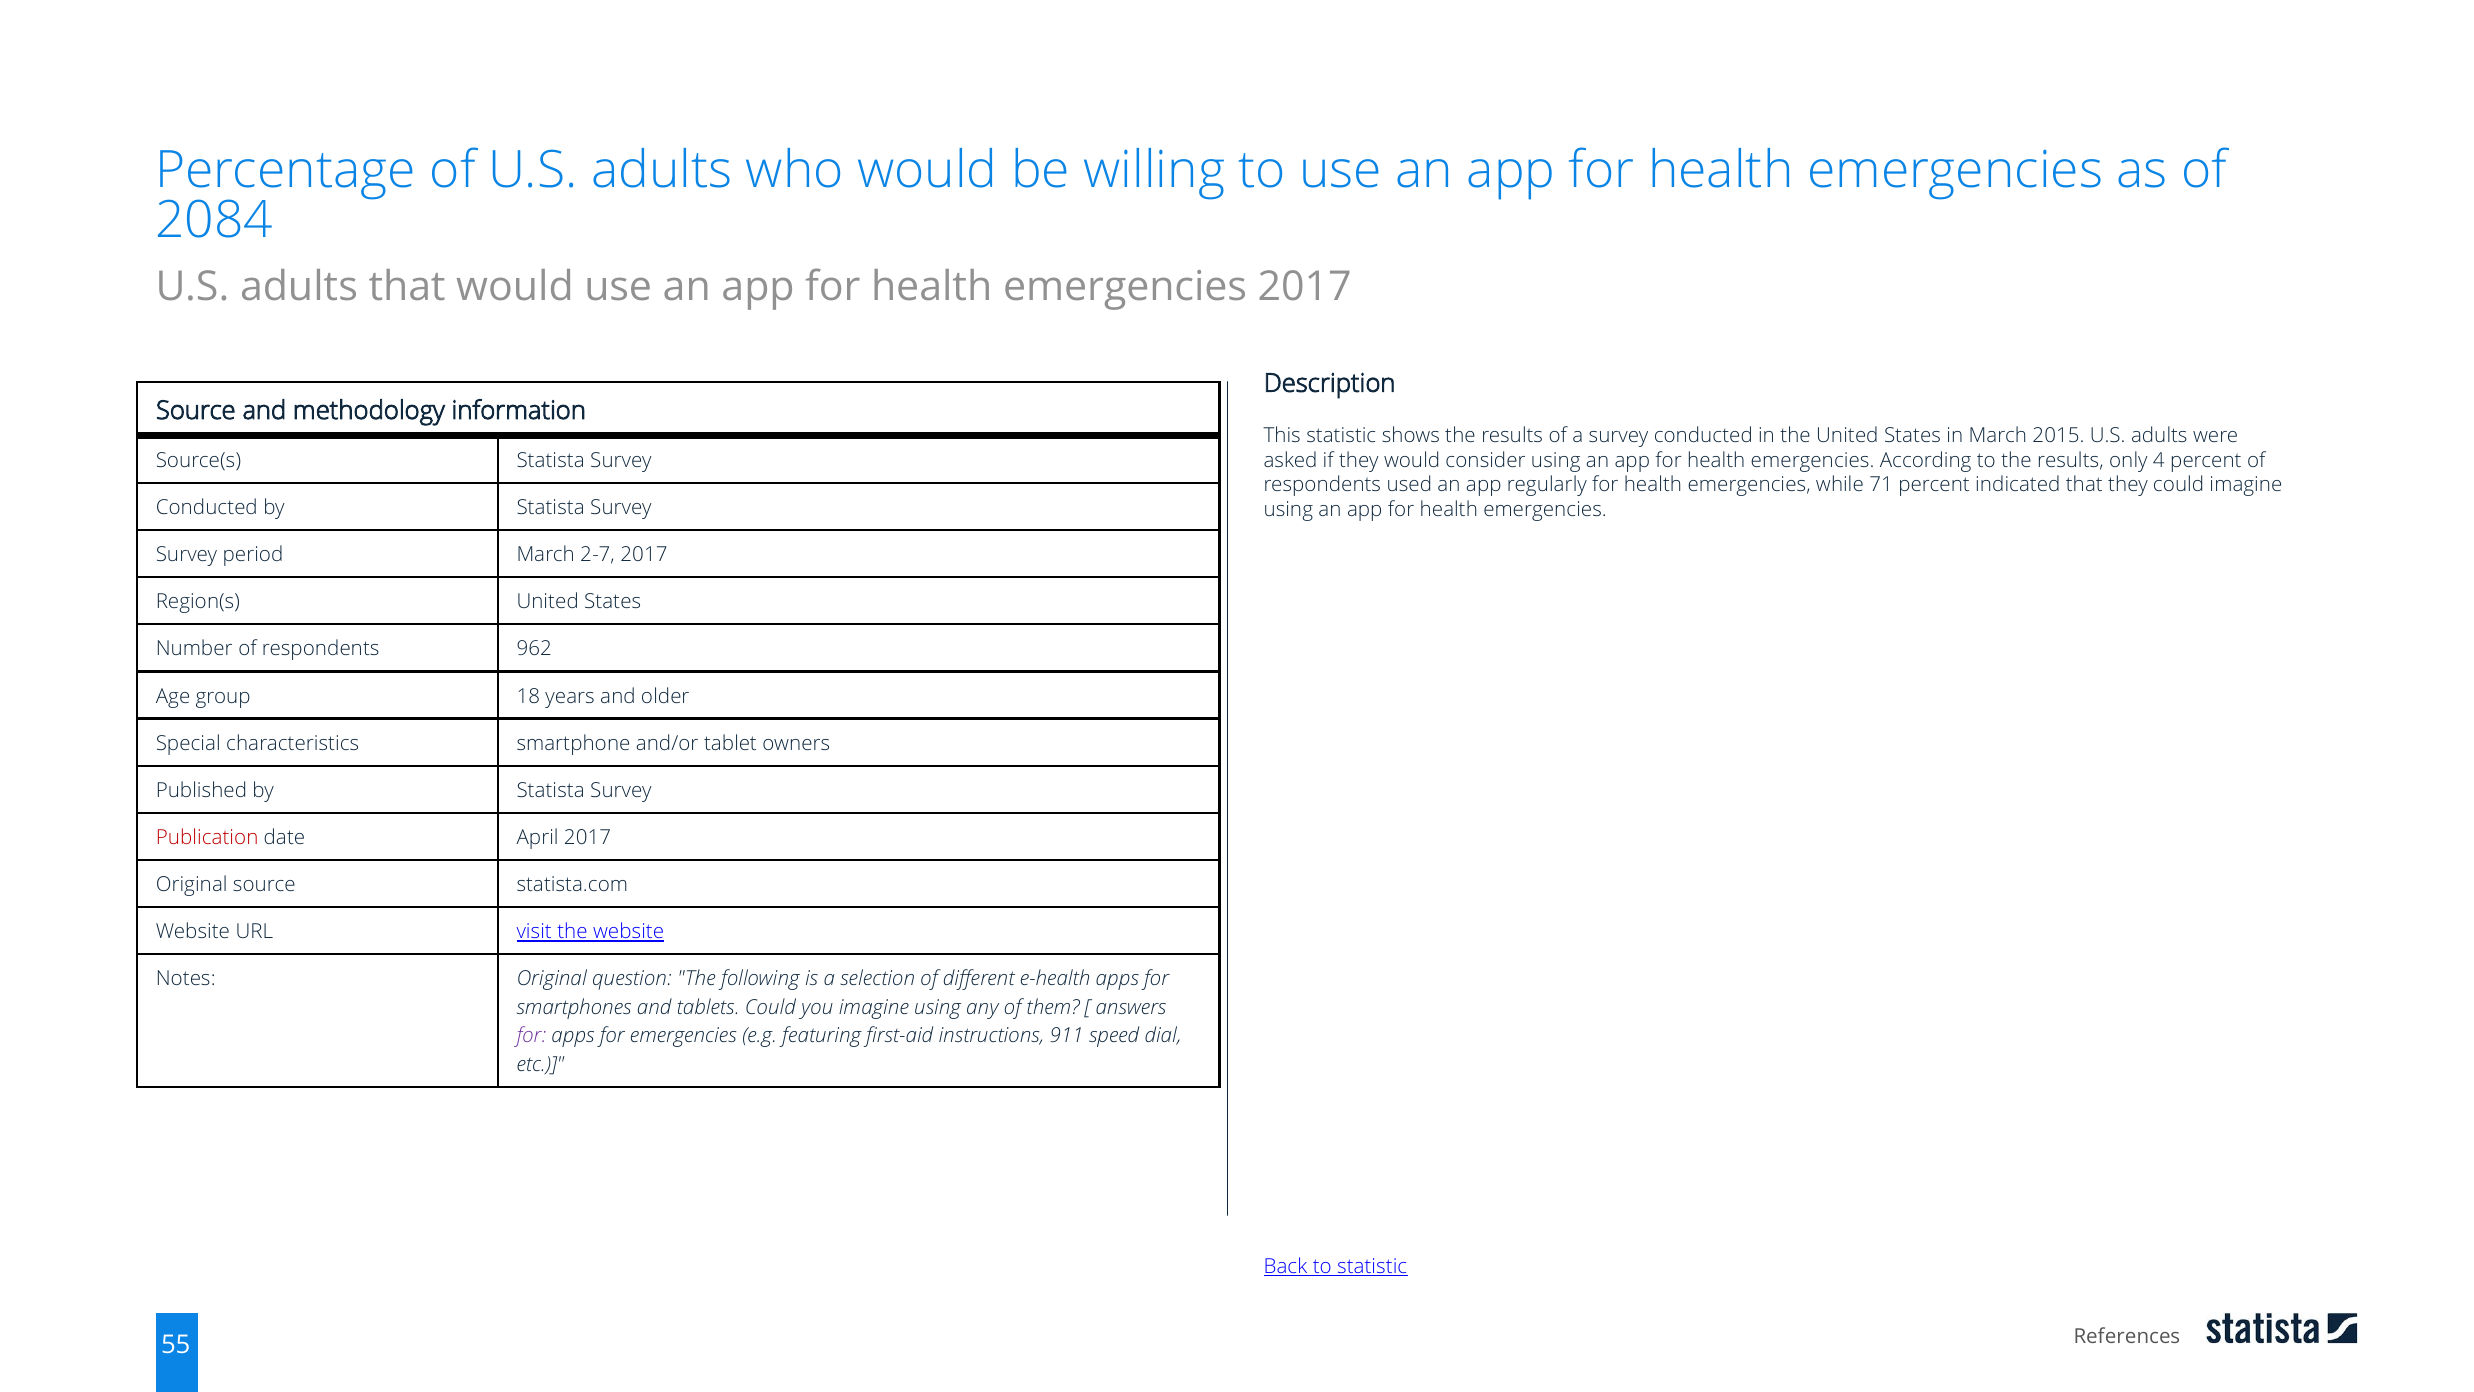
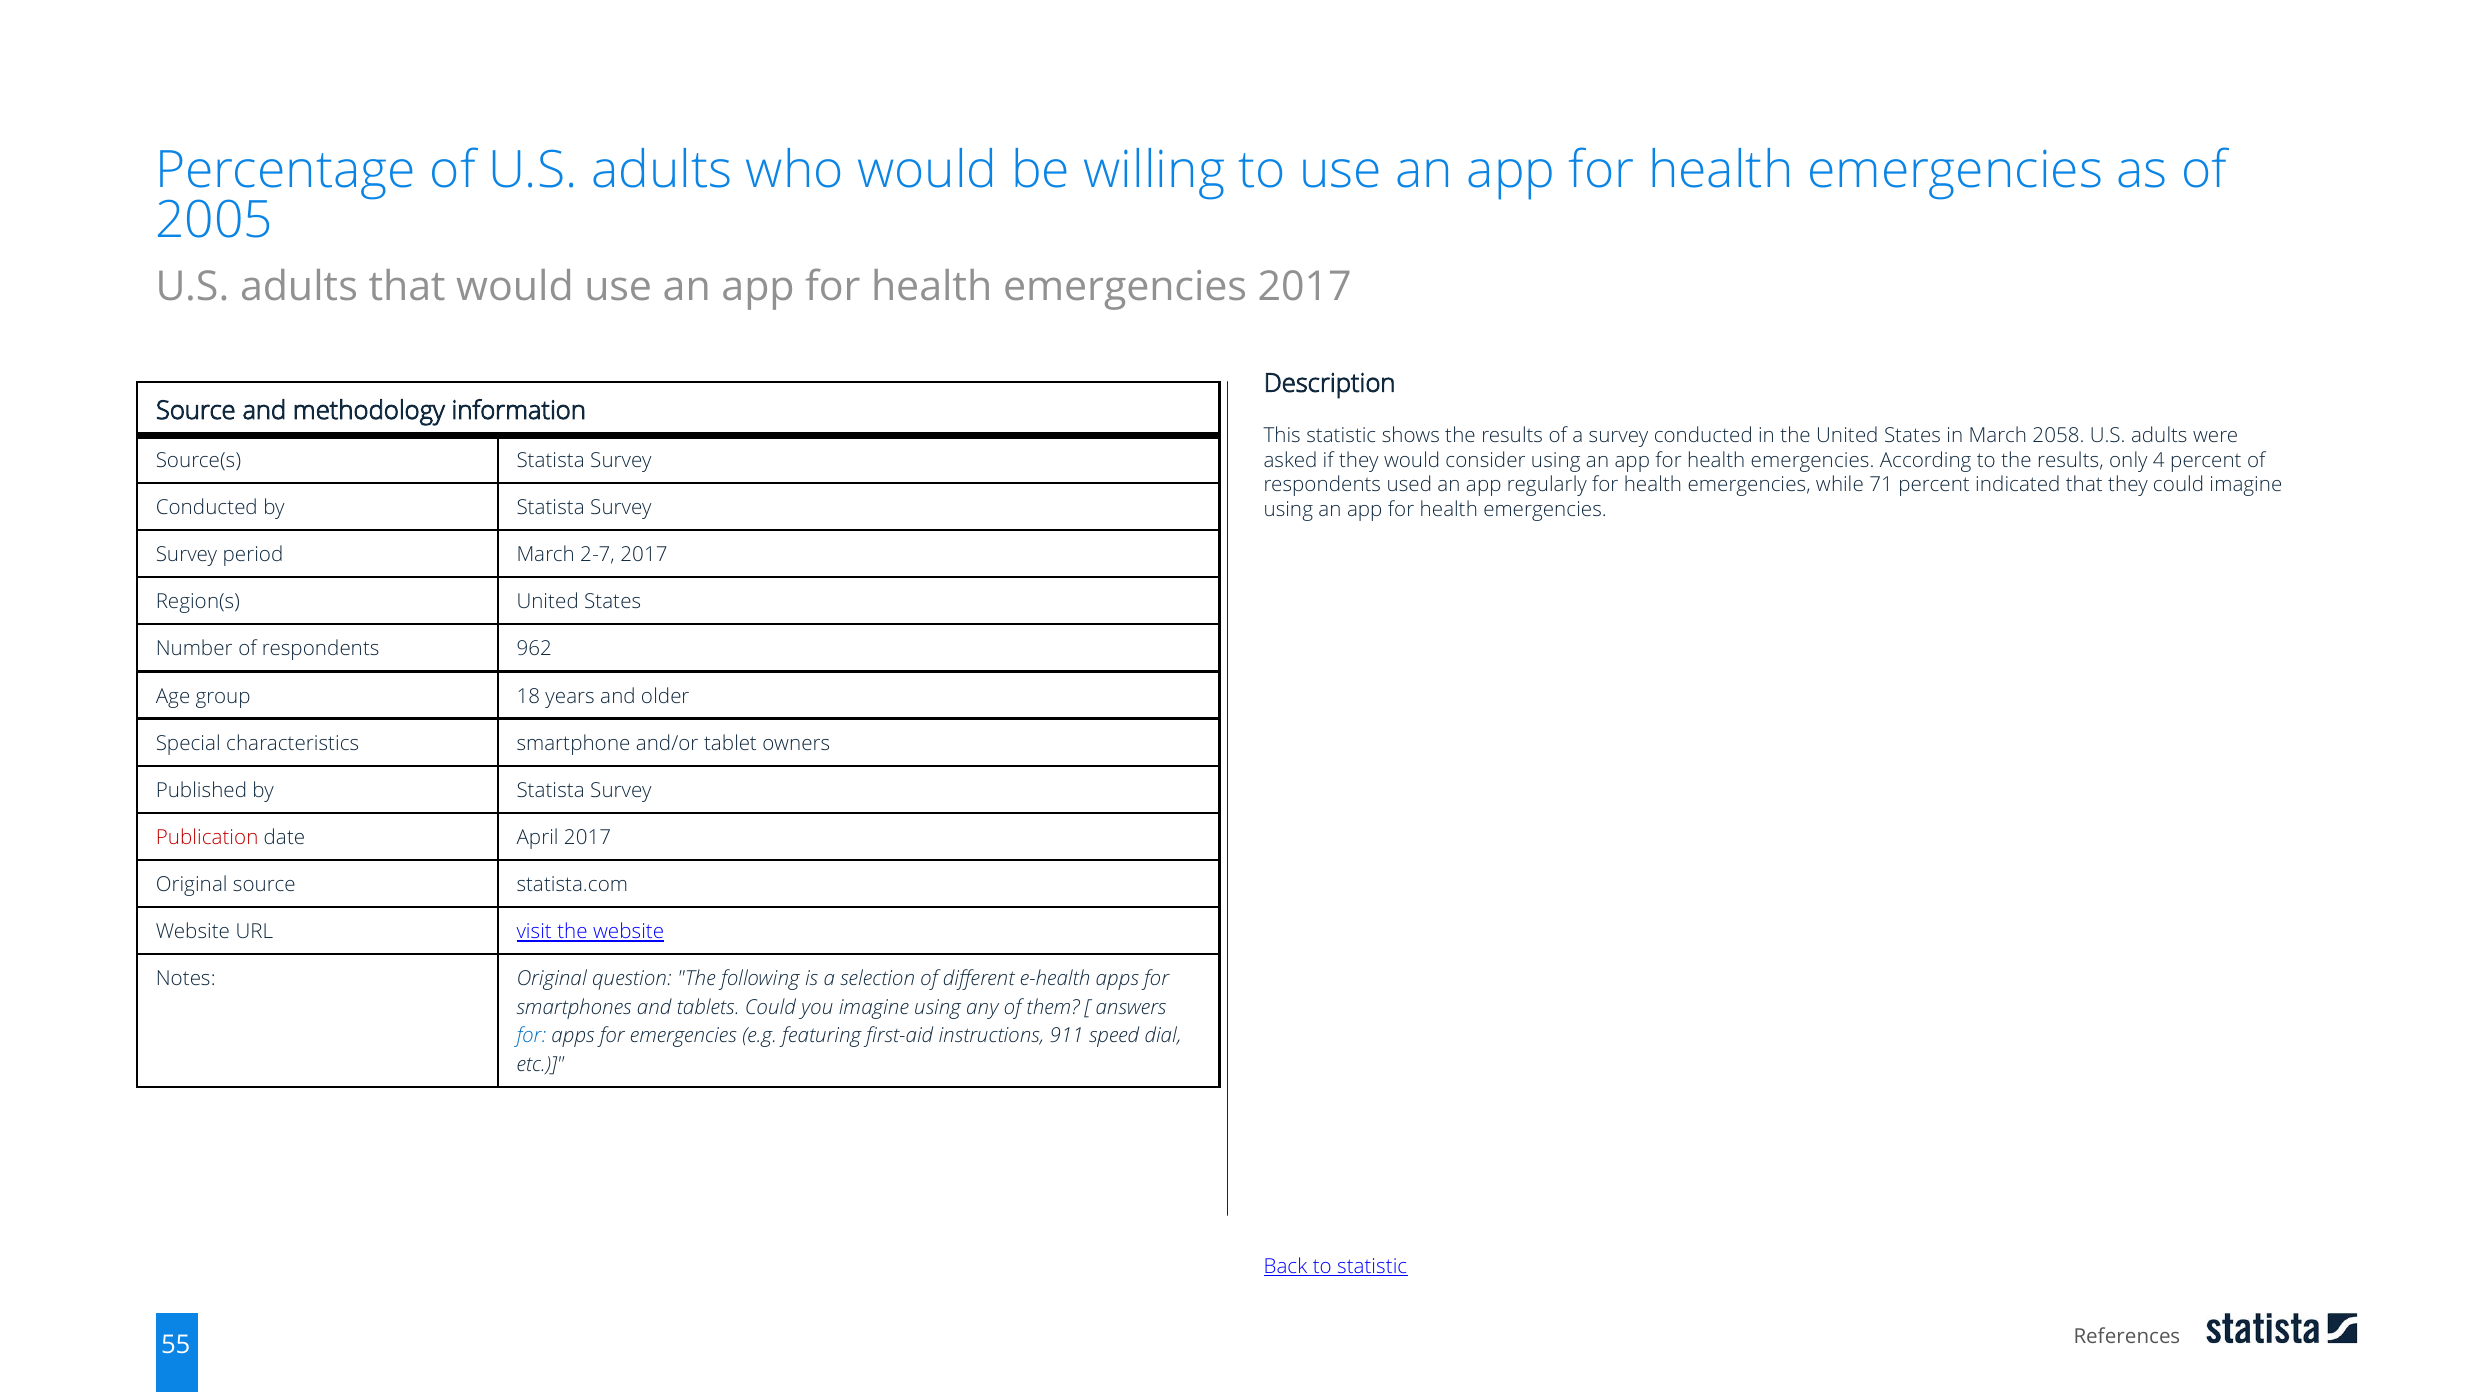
2084: 2084 -> 2005 (214, 220)
2015: 2015 -> 2058 (2059, 435)
for colour: purple -> blue (531, 1036)
